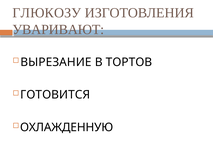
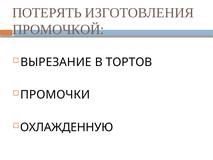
ГЛЮКОЗУ: ГЛЮКОЗУ -> ПОТЕРЯТЬ (47, 13)
УВАРИВАЮТ: УВАРИВАЮТ -> ПРОМОЧКОЙ (58, 29)
ГОТОВИТСЯ: ГОТОВИТСЯ -> ПРОМОЧКИ (55, 95)
